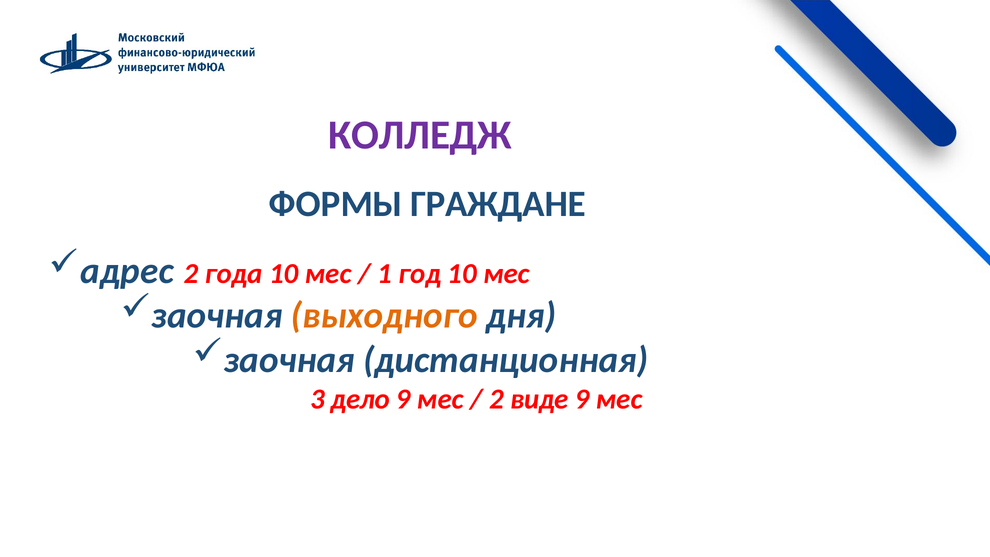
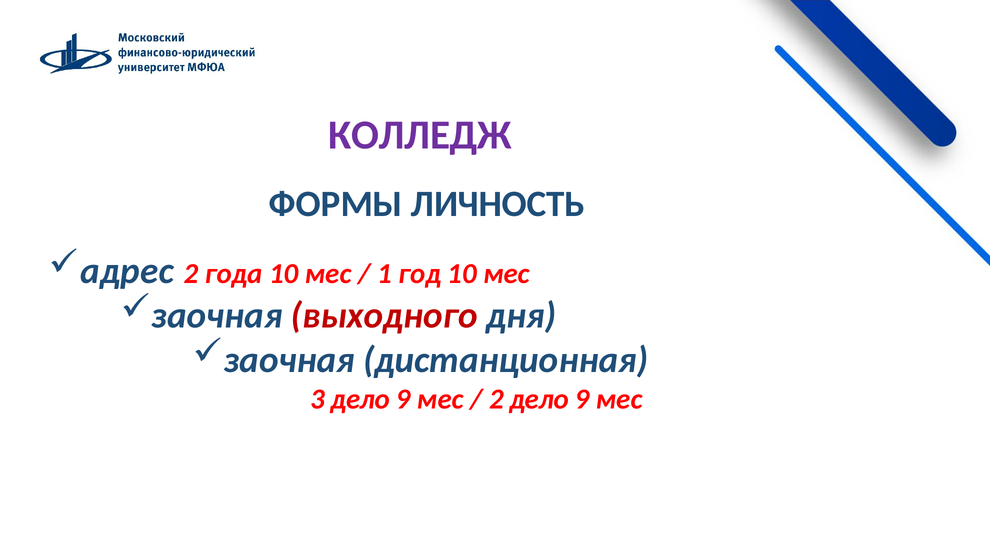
ГРАЖДАНЕ: ГРАЖДАНЕ -> ЛИЧНОСТЬ (498, 204)
выходного colour: orange -> red (384, 315)
2 виде: виде -> дело (539, 399)
